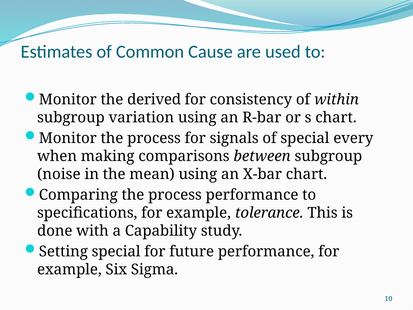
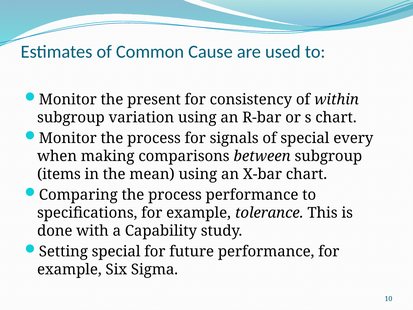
derived: derived -> present (154, 99)
noise: noise -> items (59, 174)
